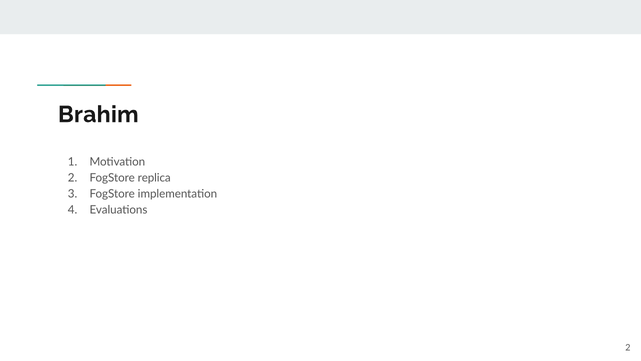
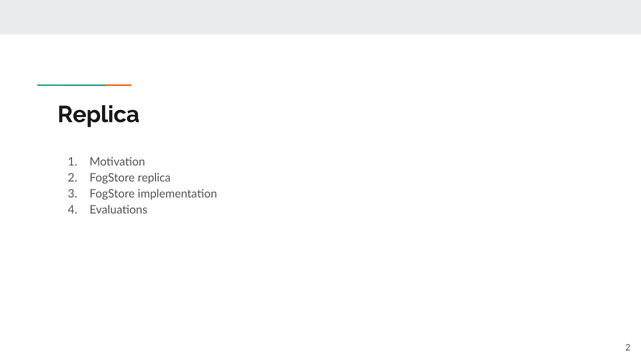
Brahim: Brahim -> Replica (99, 114)
